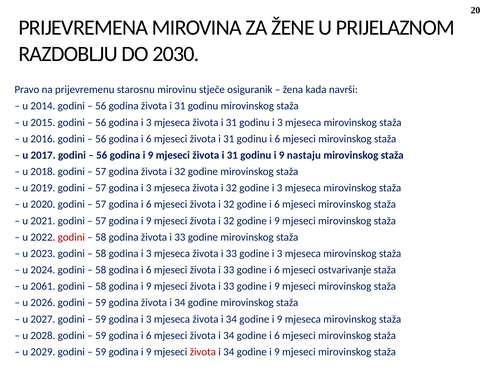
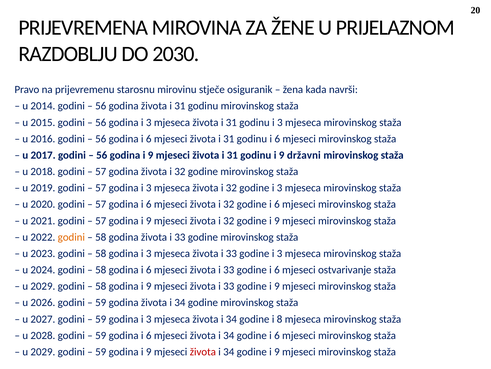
nastaju: nastaju -> državni (304, 155)
godini colour: red -> orange (71, 237)
2061: 2061 -> 2029 (43, 286)
9: 9 -> 8 (280, 318)
